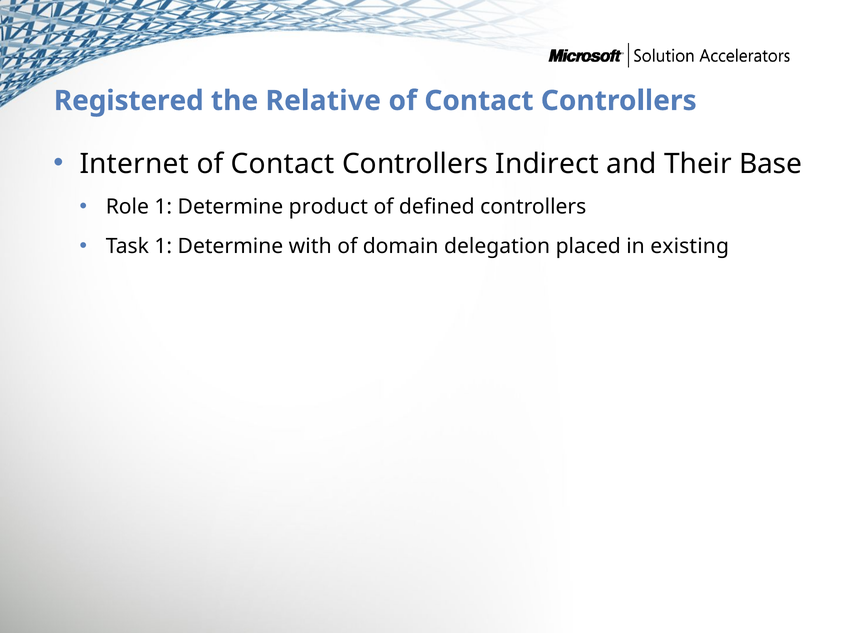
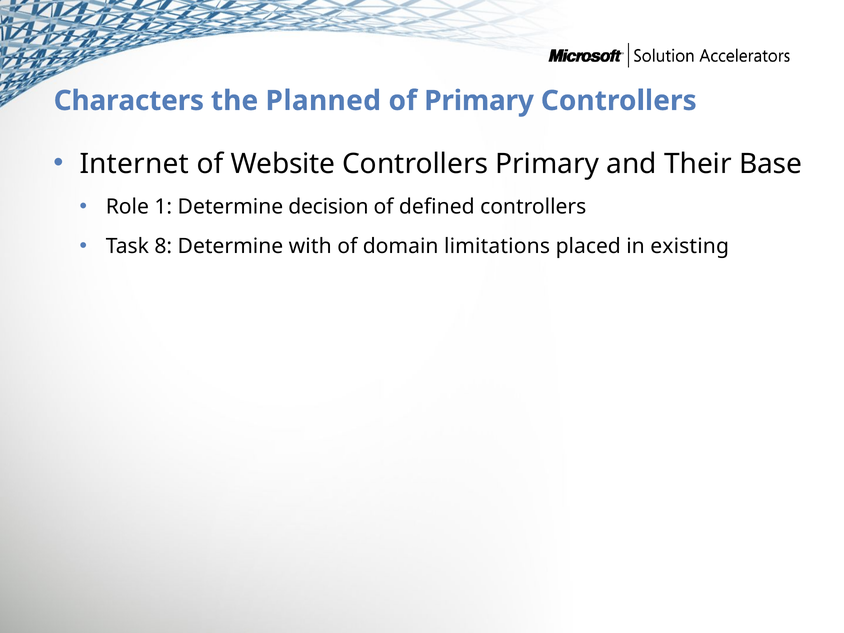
Registered: Registered -> Characters (129, 101)
Relative: Relative -> Planned (323, 101)
Contact: Contact -> Primary (479, 101)
Contact: Contact -> Website (283, 164)
Controllers Indirect: Indirect -> Primary (547, 164)
product: product -> decision (328, 207)
Task 1: 1 -> 8 (163, 246)
delegation: delegation -> limitations (497, 246)
